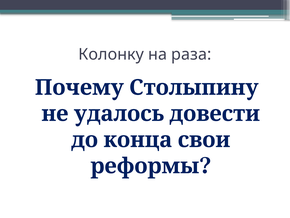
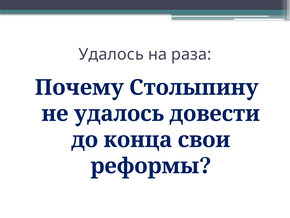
Колонку: Колонку -> Удалось (111, 54)
